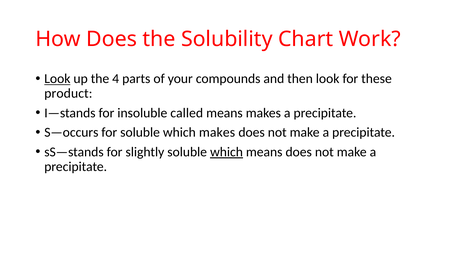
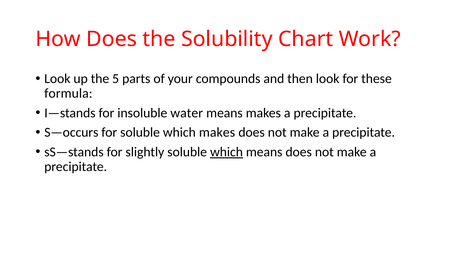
Look underline: present -> none (57, 79)
4: 4 -> 5 (116, 79)
product: product -> formula (68, 93)
called: called -> water (187, 113)
